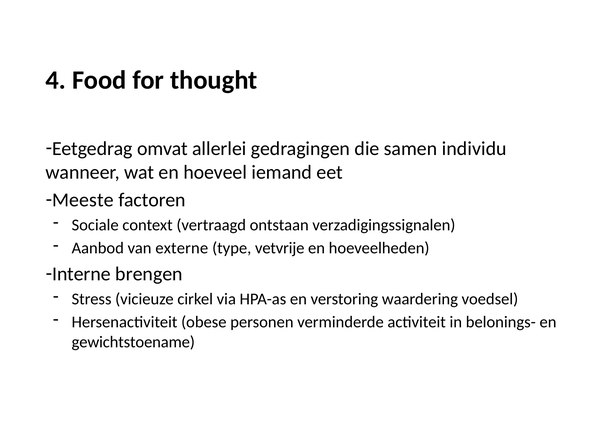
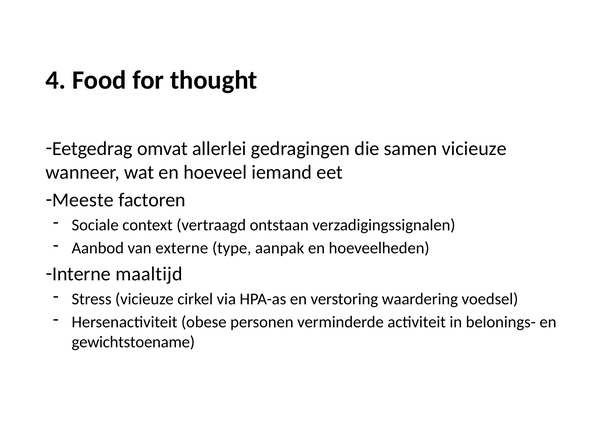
samen individu: individu -> vicieuze (474, 149)
vetvrije: vetvrije -> aanpak (280, 248)
brengen: brengen -> maaltijd (149, 274)
